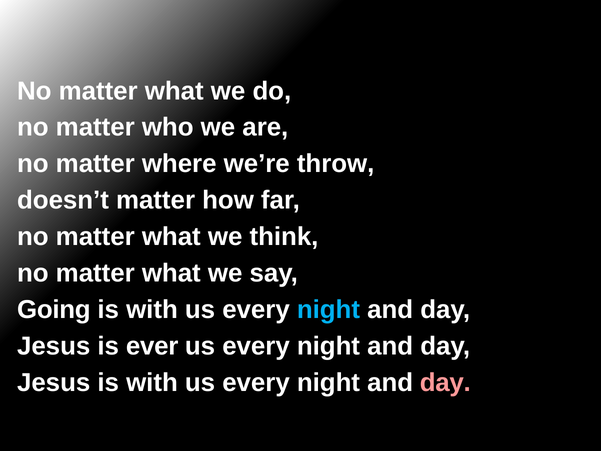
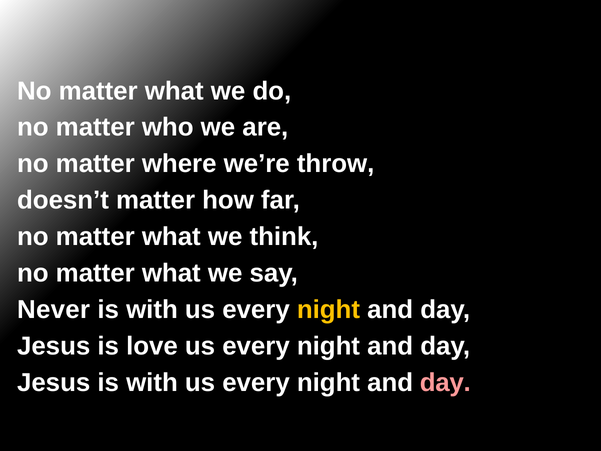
Going: Going -> Never (54, 309)
night colour: light blue -> yellow (328, 309)
ever: ever -> love (152, 346)
